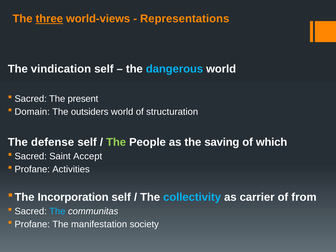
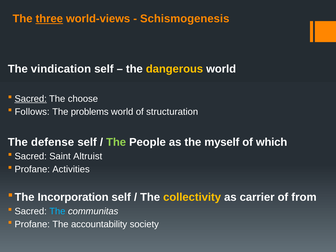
Representations: Representations -> Schismogenesis (185, 19)
dangerous colour: light blue -> yellow (174, 69)
Sacred underline: none -> present (31, 99)
present: present -> choose (83, 99)
Domain: Domain -> Follows (32, 112)
outsiders: outsiders -> problems (90, 112)
saving: saving -> myself (222, 142)
Accept: Accept -> Altruist (88, 156)
collectivity colour: light blue -> yellow (192, 197)
manifestation: manifestation -> accountability (99, 224)
